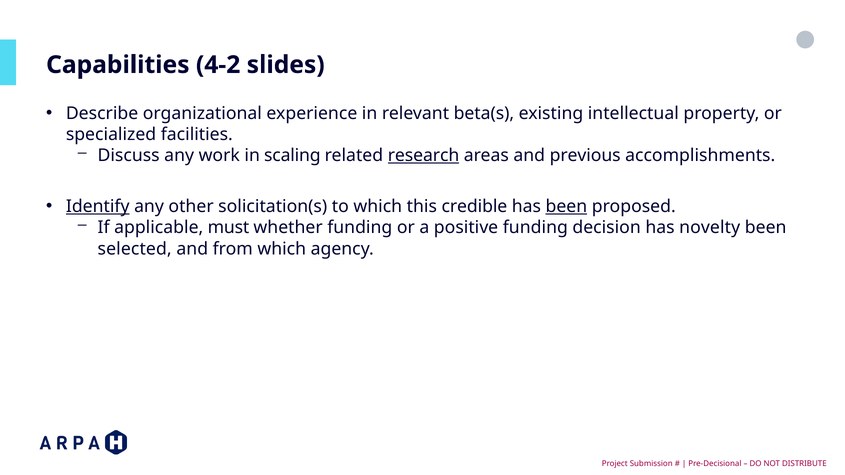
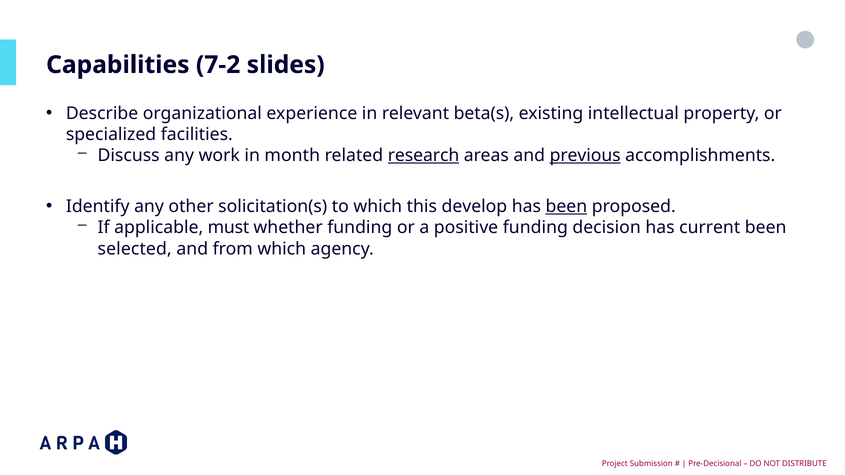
4-2: 4-2 -> 7-2 (218, 65)
scaling: scaling -> month (292, 156)
previous underline: none -> present (585, 156)
Identify underline: present -> none (98, 207)
credible: credible -> develop (474, 207)
novelty: novelty -> current (710, 228)
